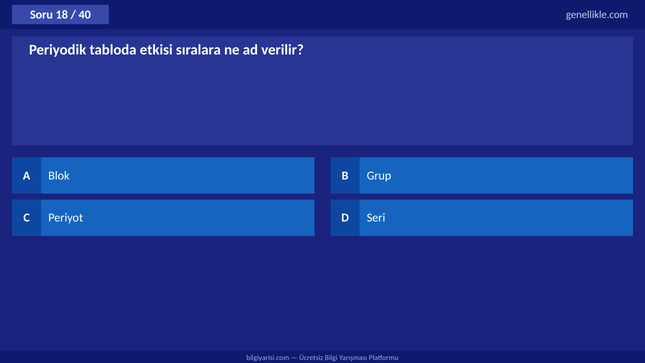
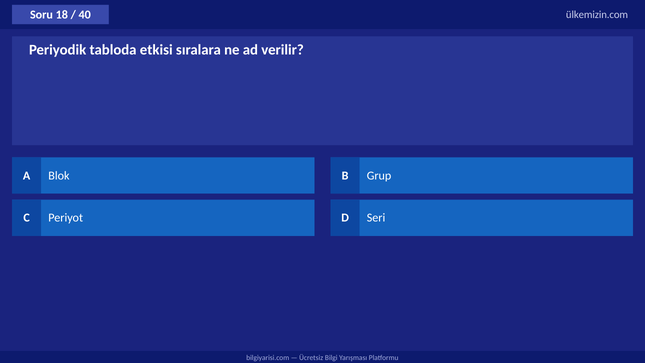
genellikle.com: genellikle.com -> ülkemizin.com (597, 15)
